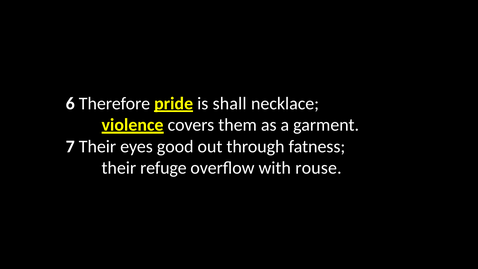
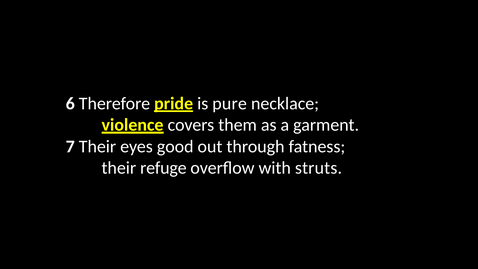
shall: shall -> pure (230, 103)
rouse: rouse -> struts (318, 168)
